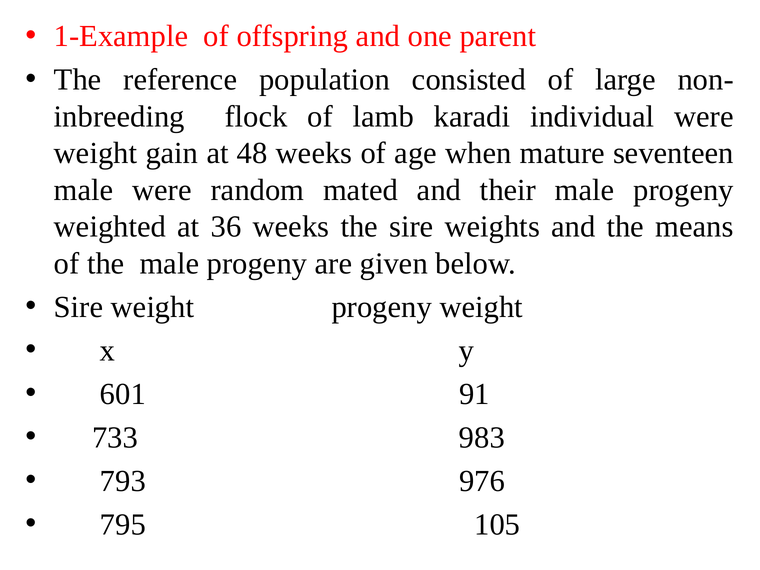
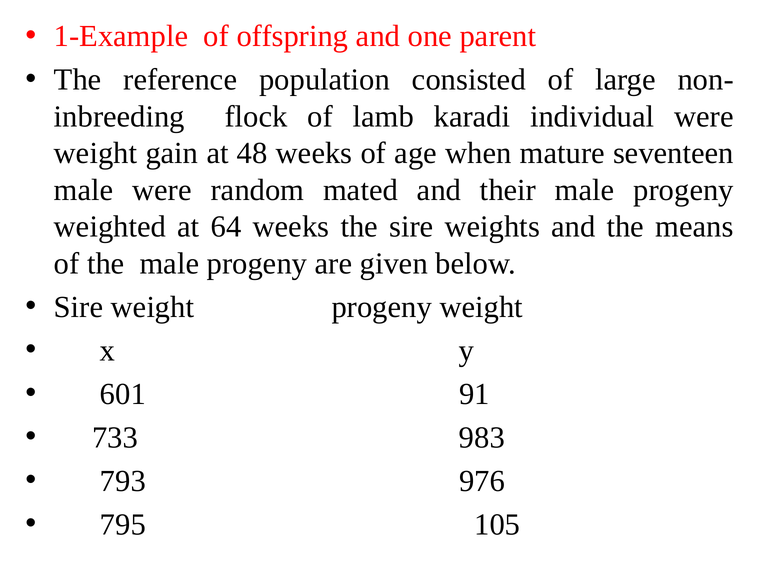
36: 36 -> 64 (226, 227)
